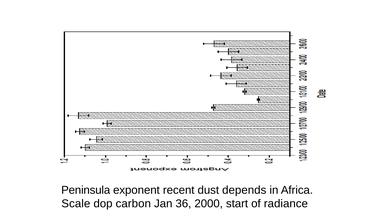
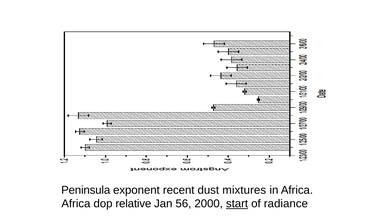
depends: depends -> mixtures (244, 190)
Scale: Scale -> Africa (76, 204)
carbon: carbon -> relative (133, 204)
36: 36 -> 56 (183, 204)
start underline: none -> present (237, 204)
